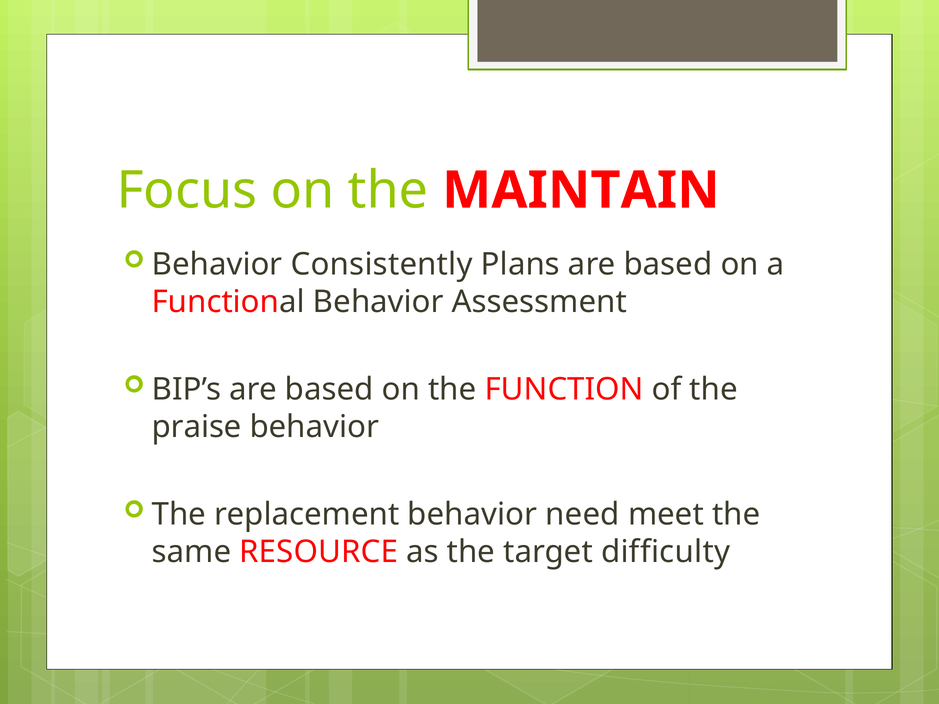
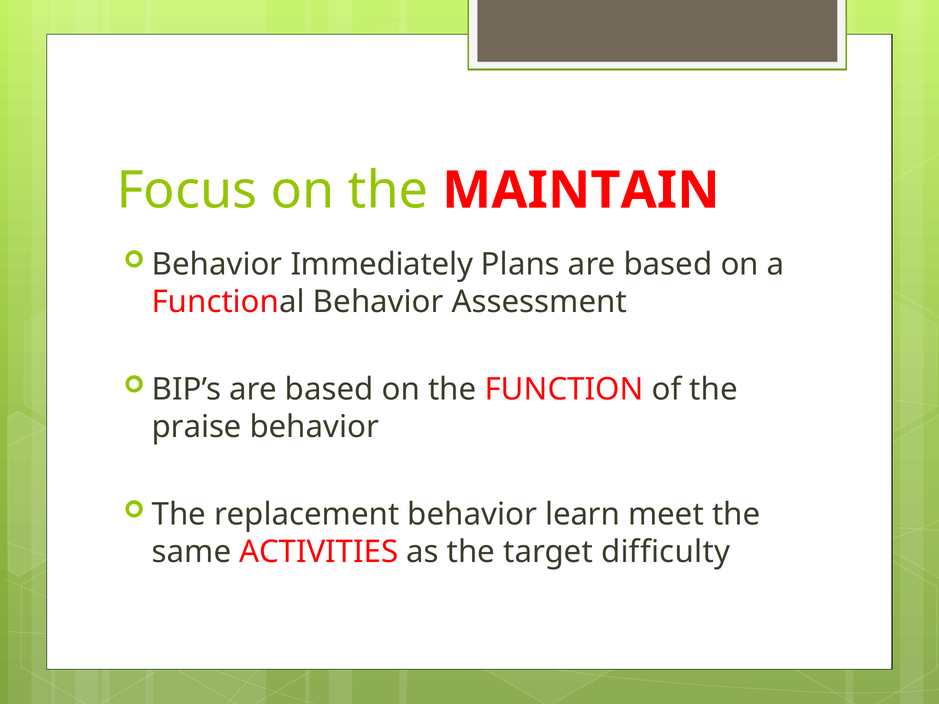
Consistently: Consistently -> Immediately (382, 264)
need: need -> learn (583, 515)
RESOURCE: RESOURCE -> ACTIVITIES (319, 552)
